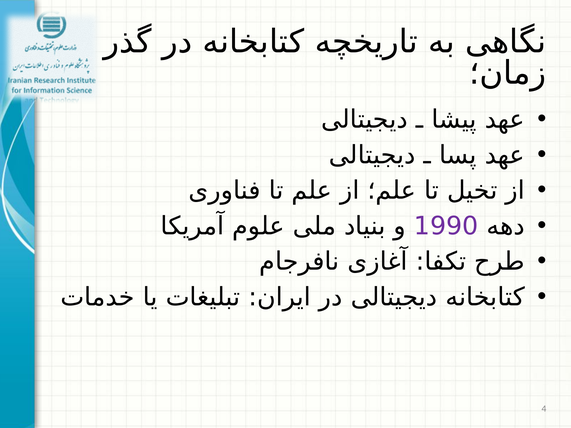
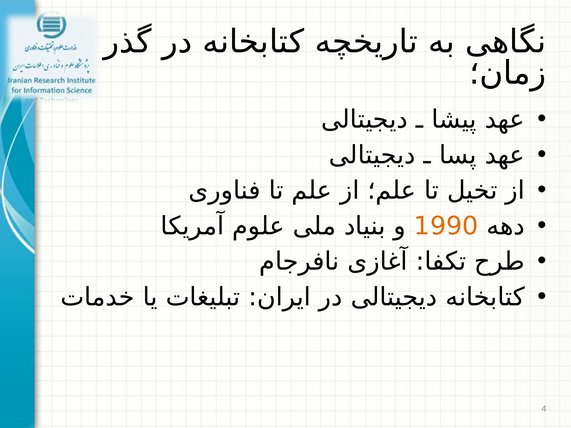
1990 colour: purple -> orange (446, 226)
